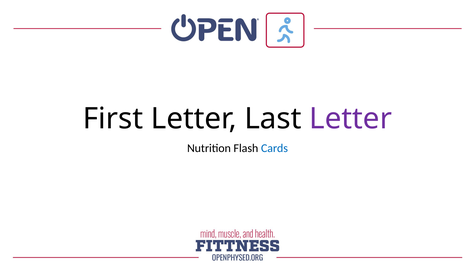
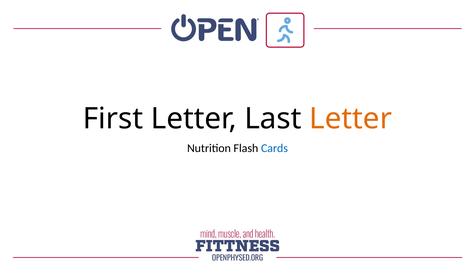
Letter colour: purple -> orange (351, 119)
